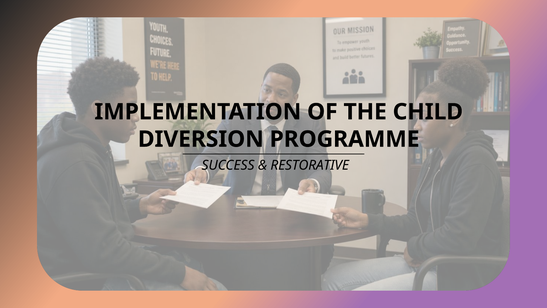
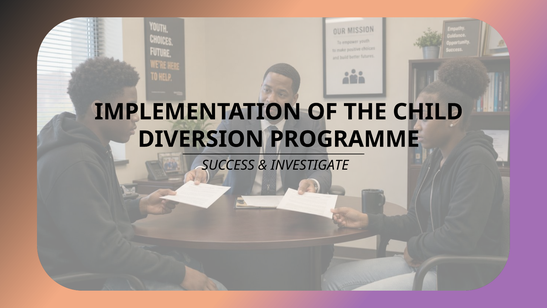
RESTORATIVE: RESTORATIVE -> INVESTIGATE (310, 165)
